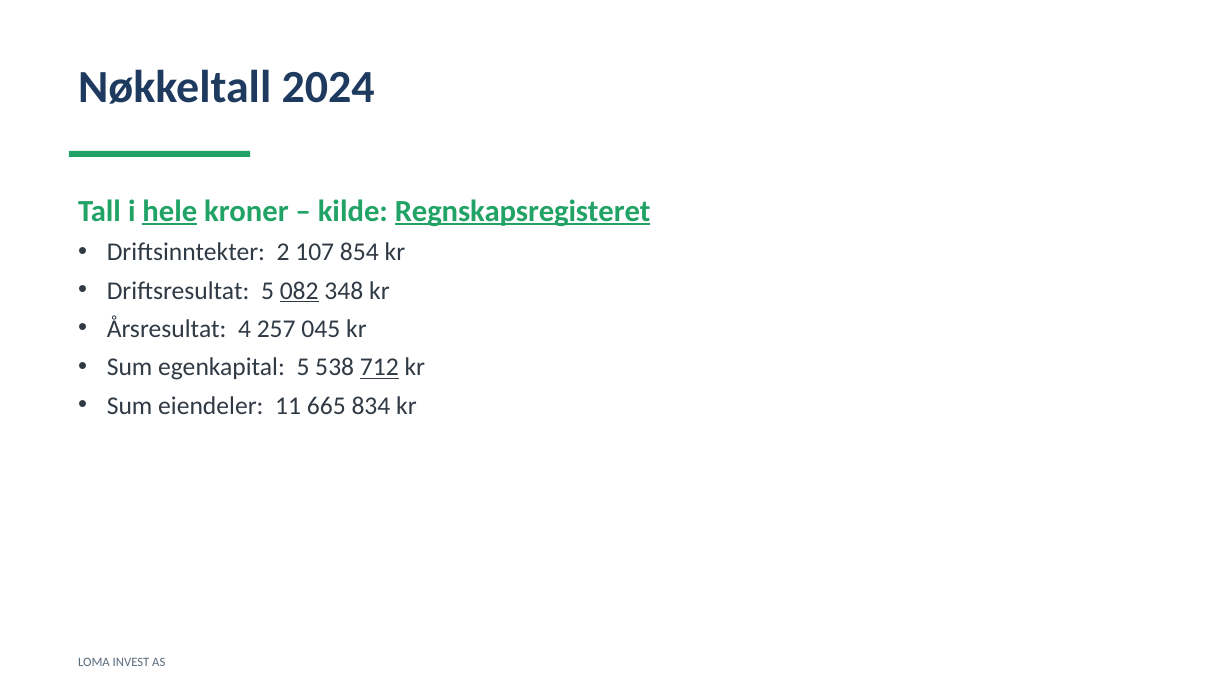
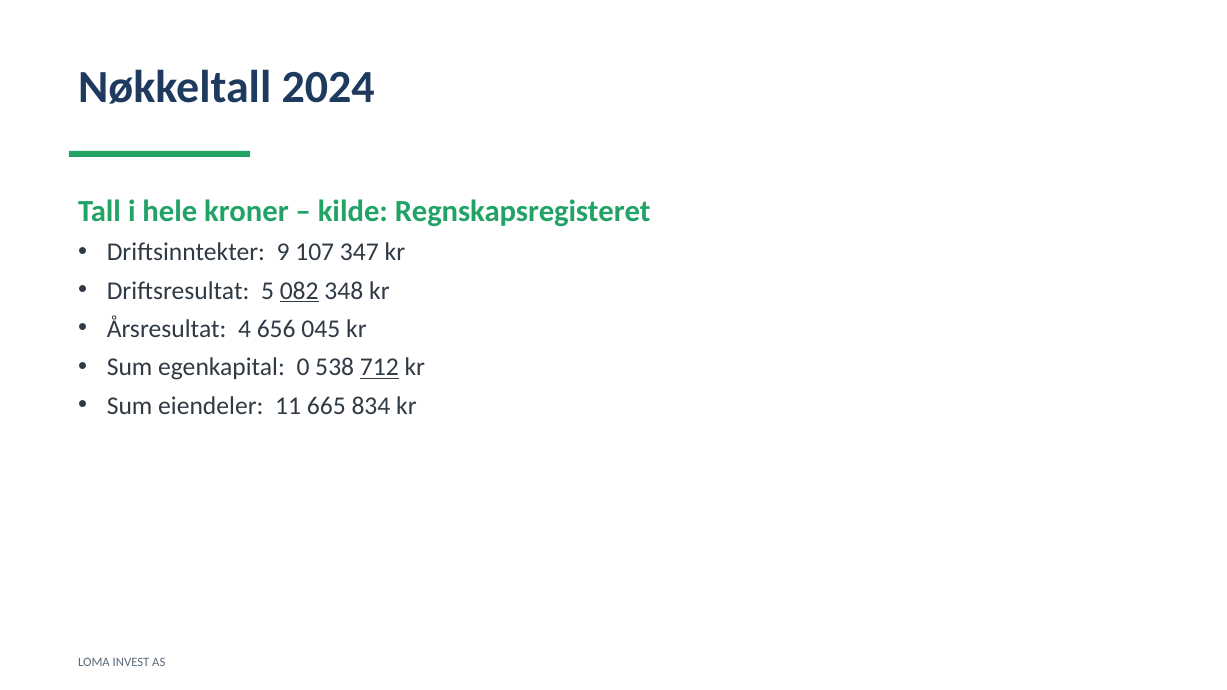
hele underline: present -> none (170, 211)
Regnskapsregisteret underline: present -> none (523, 211)
2: 2 -> 9 (283, 252)
854: 854 -> 347 (359, 252)
257: 257 -> 656 (276, 329)
egenkapital 5: 5 -> 0 (303, 367)
